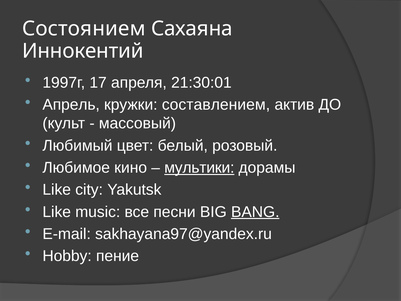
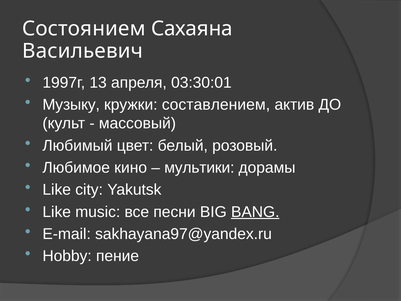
Иннокентий: Иннокентий -> Васильевич (83, 51)
17: 17 -> 13 (98, 83)
21:30:01: 21:30:01 -> 03:30:01 (201, 83)
Апрель: Апрель -> Музыку (71, 105)
мультики underline: present -> none (199, 168)
